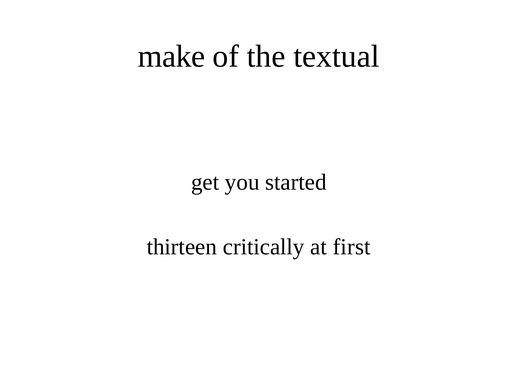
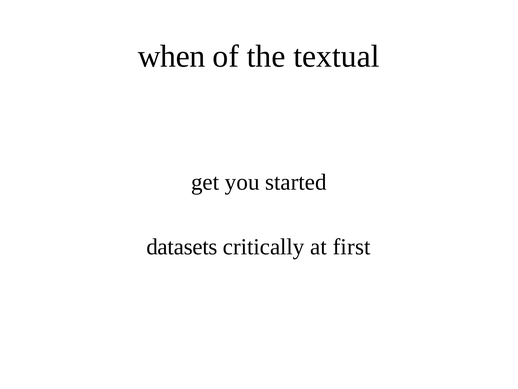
make: make -> when (172, 56)
thirteen: thirteen -> datasets (182, 247)
